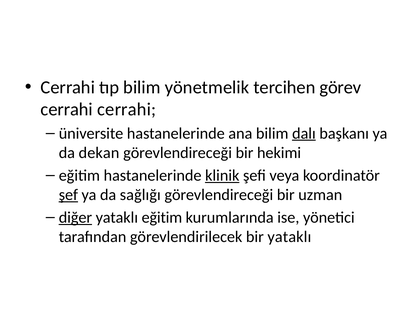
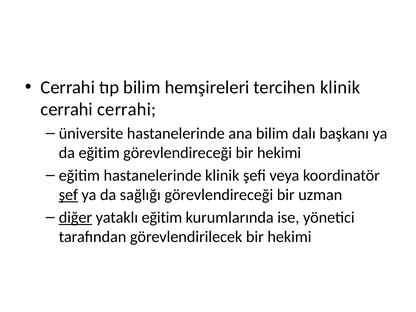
yönetmelik: yönetmelik -> hemşireleri (207, 87)
tercihen görev: görev -> klinik (340, 87)
dalı underline: present -> none (304, 133)
da dekan: dekan -> eğitim (99, 153)
klinik underline: present -> none (222, 175)
görevlendirilecek bir yataklı: yataklı -> hekimi (289, 237)
